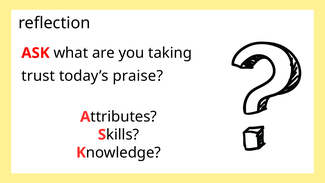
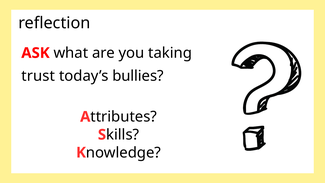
praise: praise -> bullies (138, 76)
